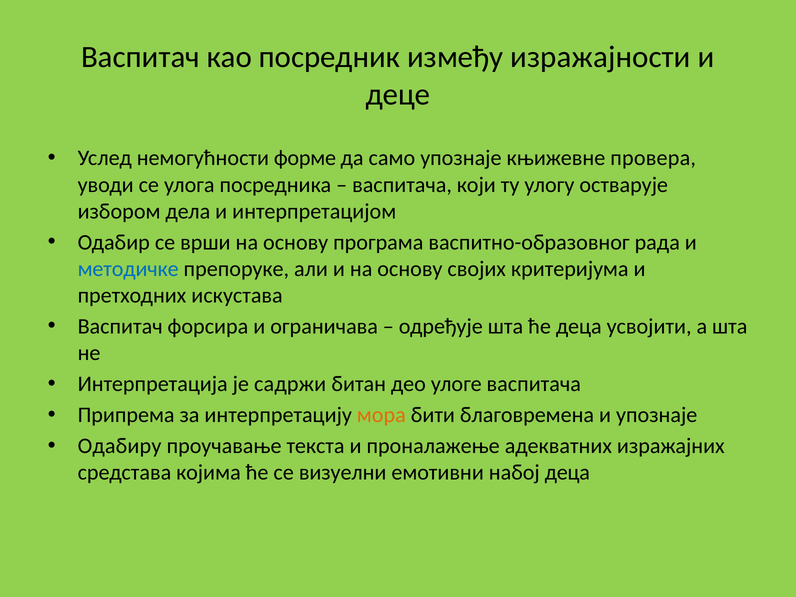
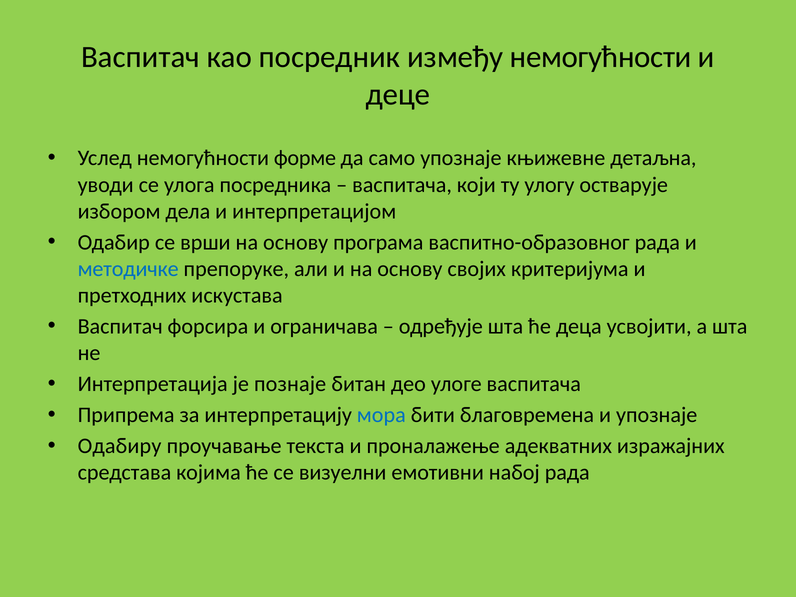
између изражајности: изражајности -> немогућности (601, 57)
провера: провера -> детаљна (653, 158)
садржи: садржи -> познаје (290, 384)
мора colour: orange -> blue (381, 415)
набој деца: деца -> рада (567, 473)
